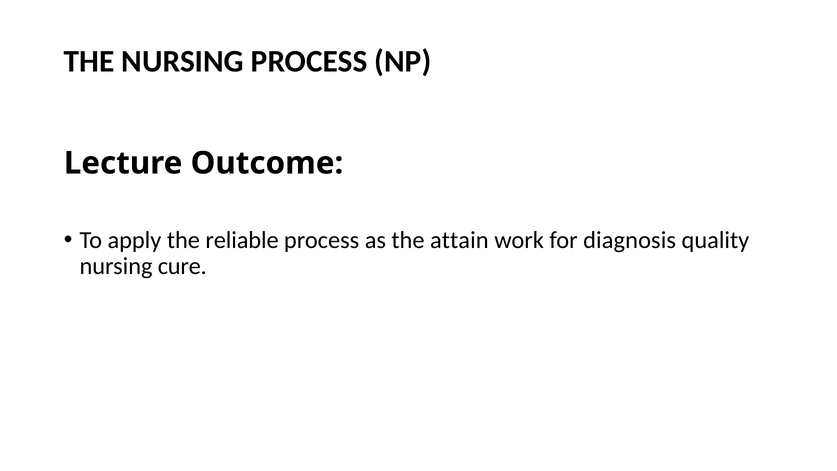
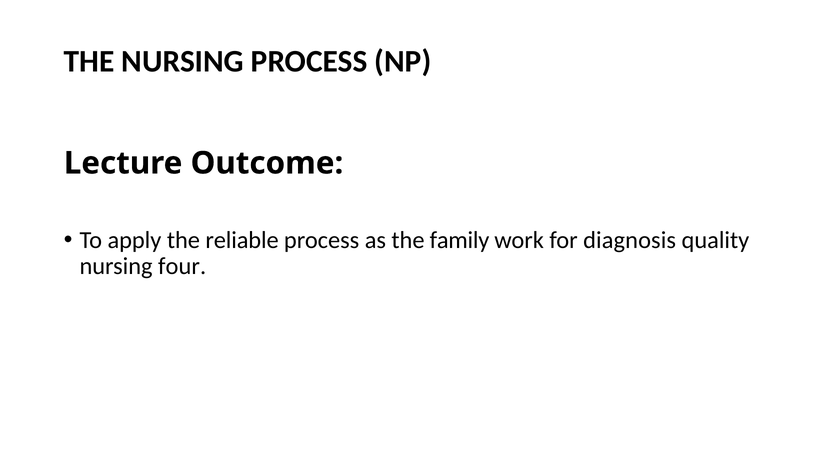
attain: attain -> family (460, 240)
cure: cure -> four (182, 266)
